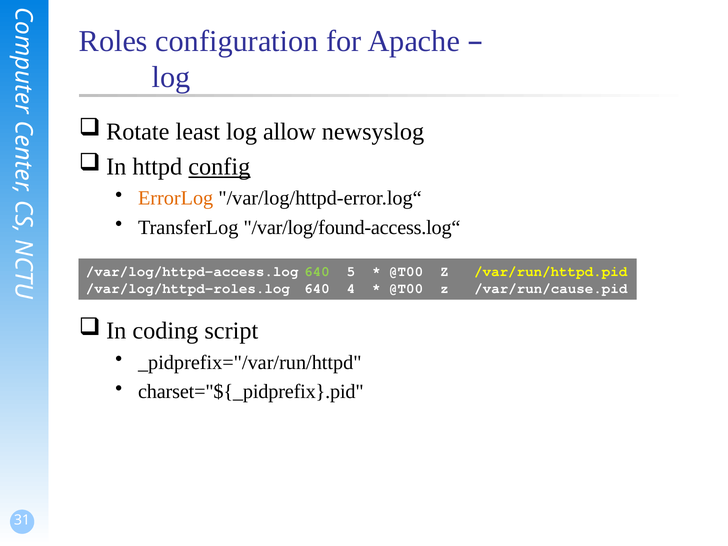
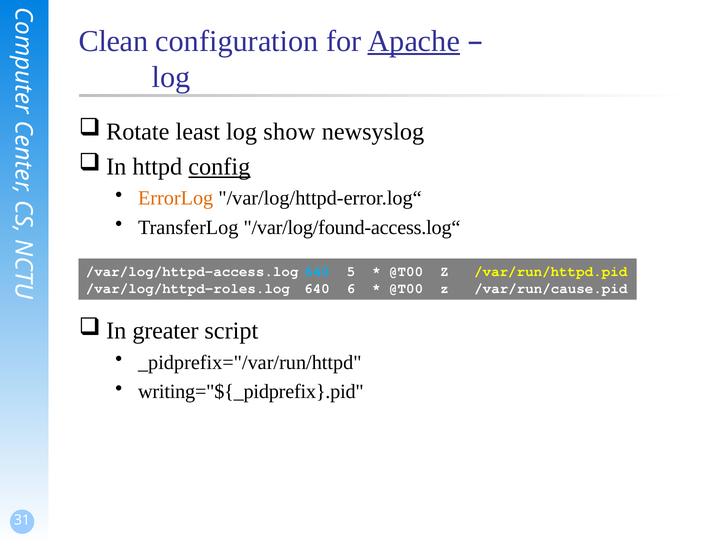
Roles: Roles -> Clean (113, 41)
Apache underline: none -> present (414, 41)
allow: allow -> show (289, 132)
640 colour: light green -> light blue (317, 272)
4: 4 -> 6 (351, 289)
coding: coding -> greater (165, 331)
charset="${_pidprefix}.pid: charset="${_pidprefix}.pid -> writing="${_pidprefix}.pid (251, 392)
